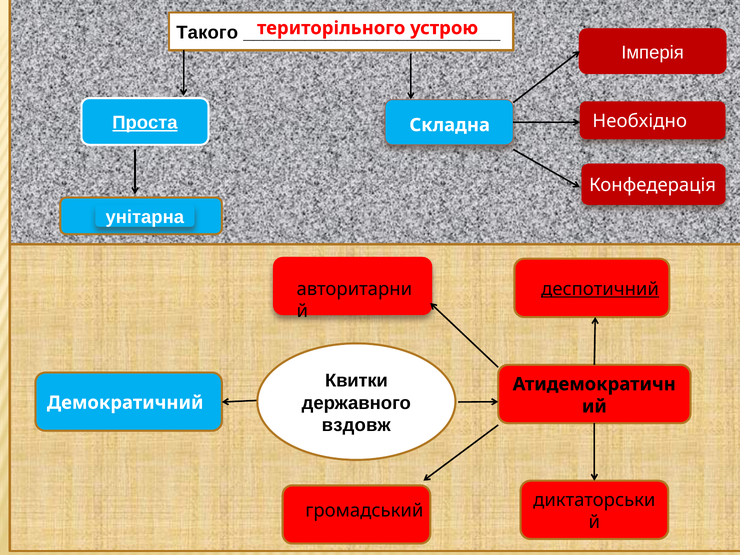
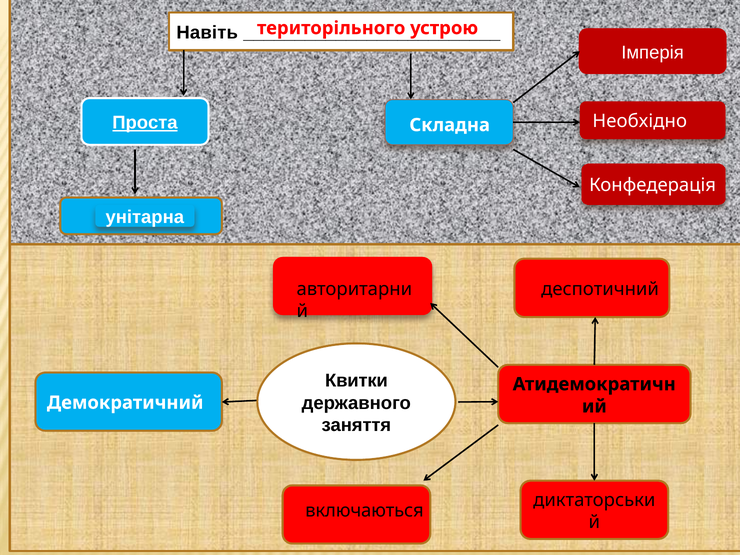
Такого: Такого -> Навіть (207, 33)
деспотичний underline: present -> none (600, 289)
вздовж: вздовж -> заняття (356, 425)
громадський: громадський -> включаються (364, 511)
